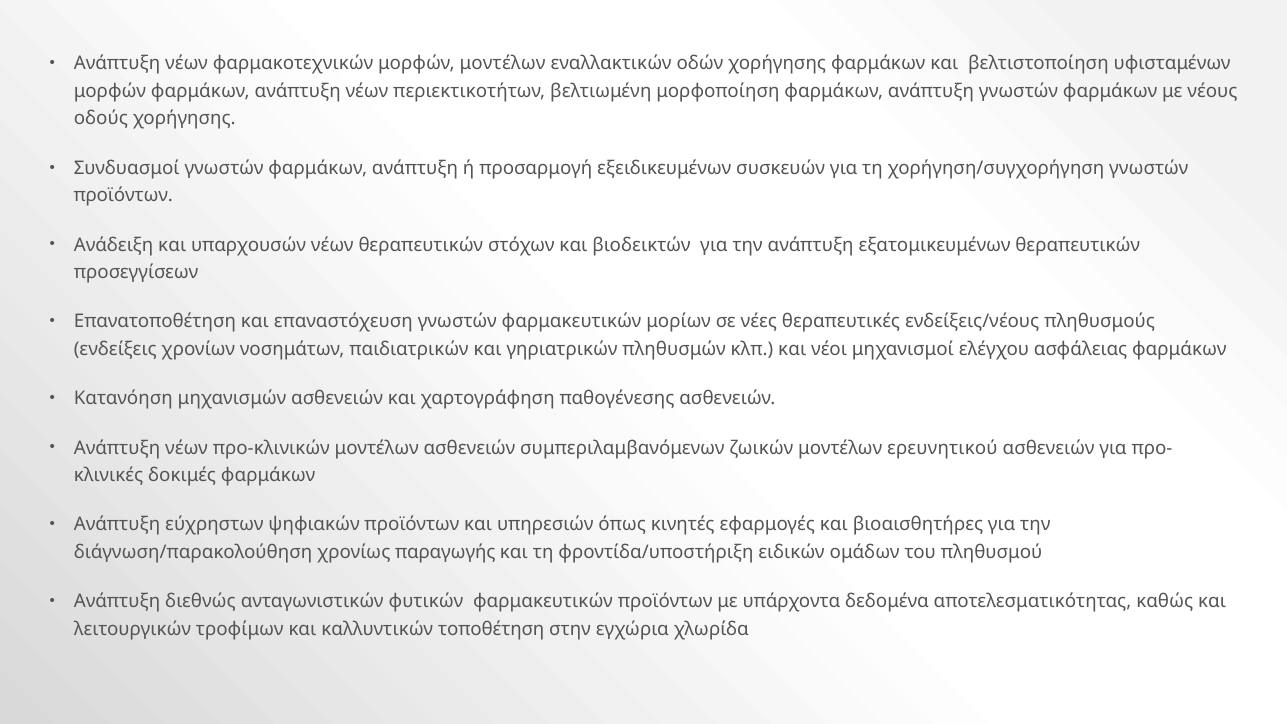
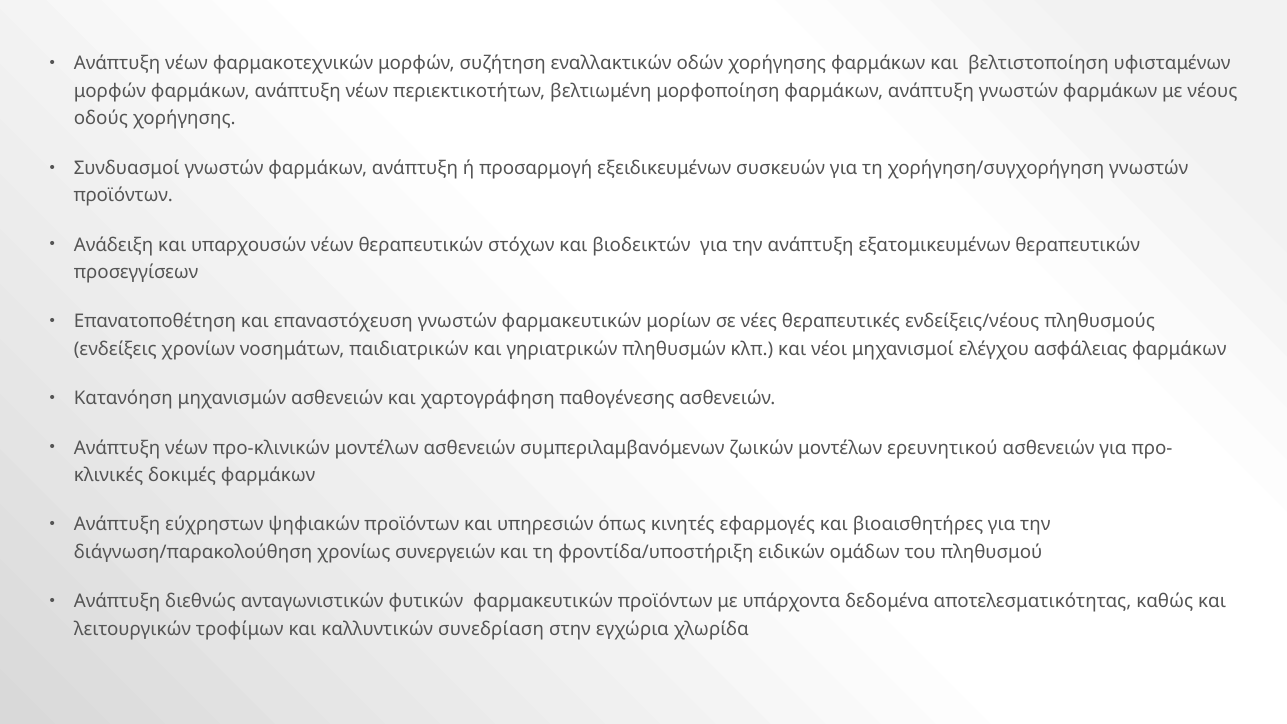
μορφών μοντέλων: μοντέλων -> συζήτηση (503, 63)
παραγωγής: παραγωγής -> συνεργειών (445, 552)
τοποθέτηση: τοποθέτηση -> συνεδρίαση (491, 629)
